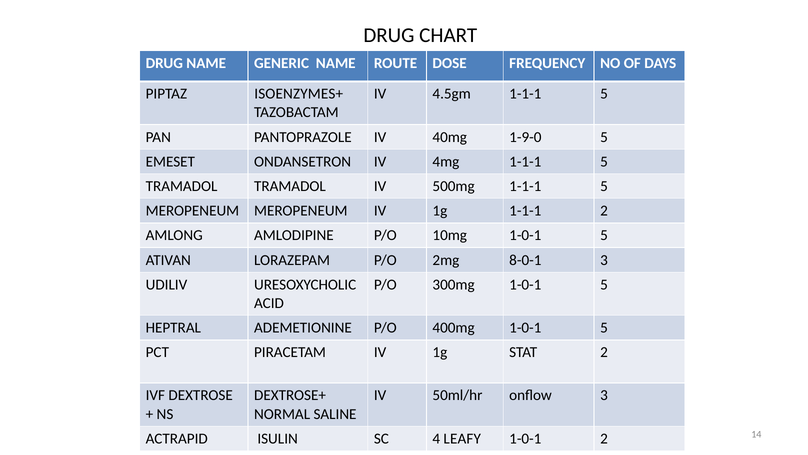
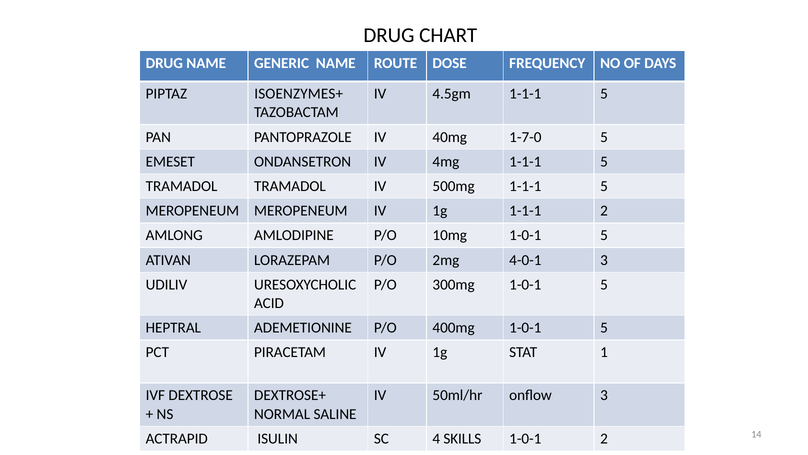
1-9-0: 1-9-0 -> 1-7-0 (525, 137)
8-0-1: 8-0-1 -> 4-0-1 (525, 260)
STAT 2: 2 -> 1 (604, 352)
LEAFY: LEAFY -> SKILLS (462, 438)
